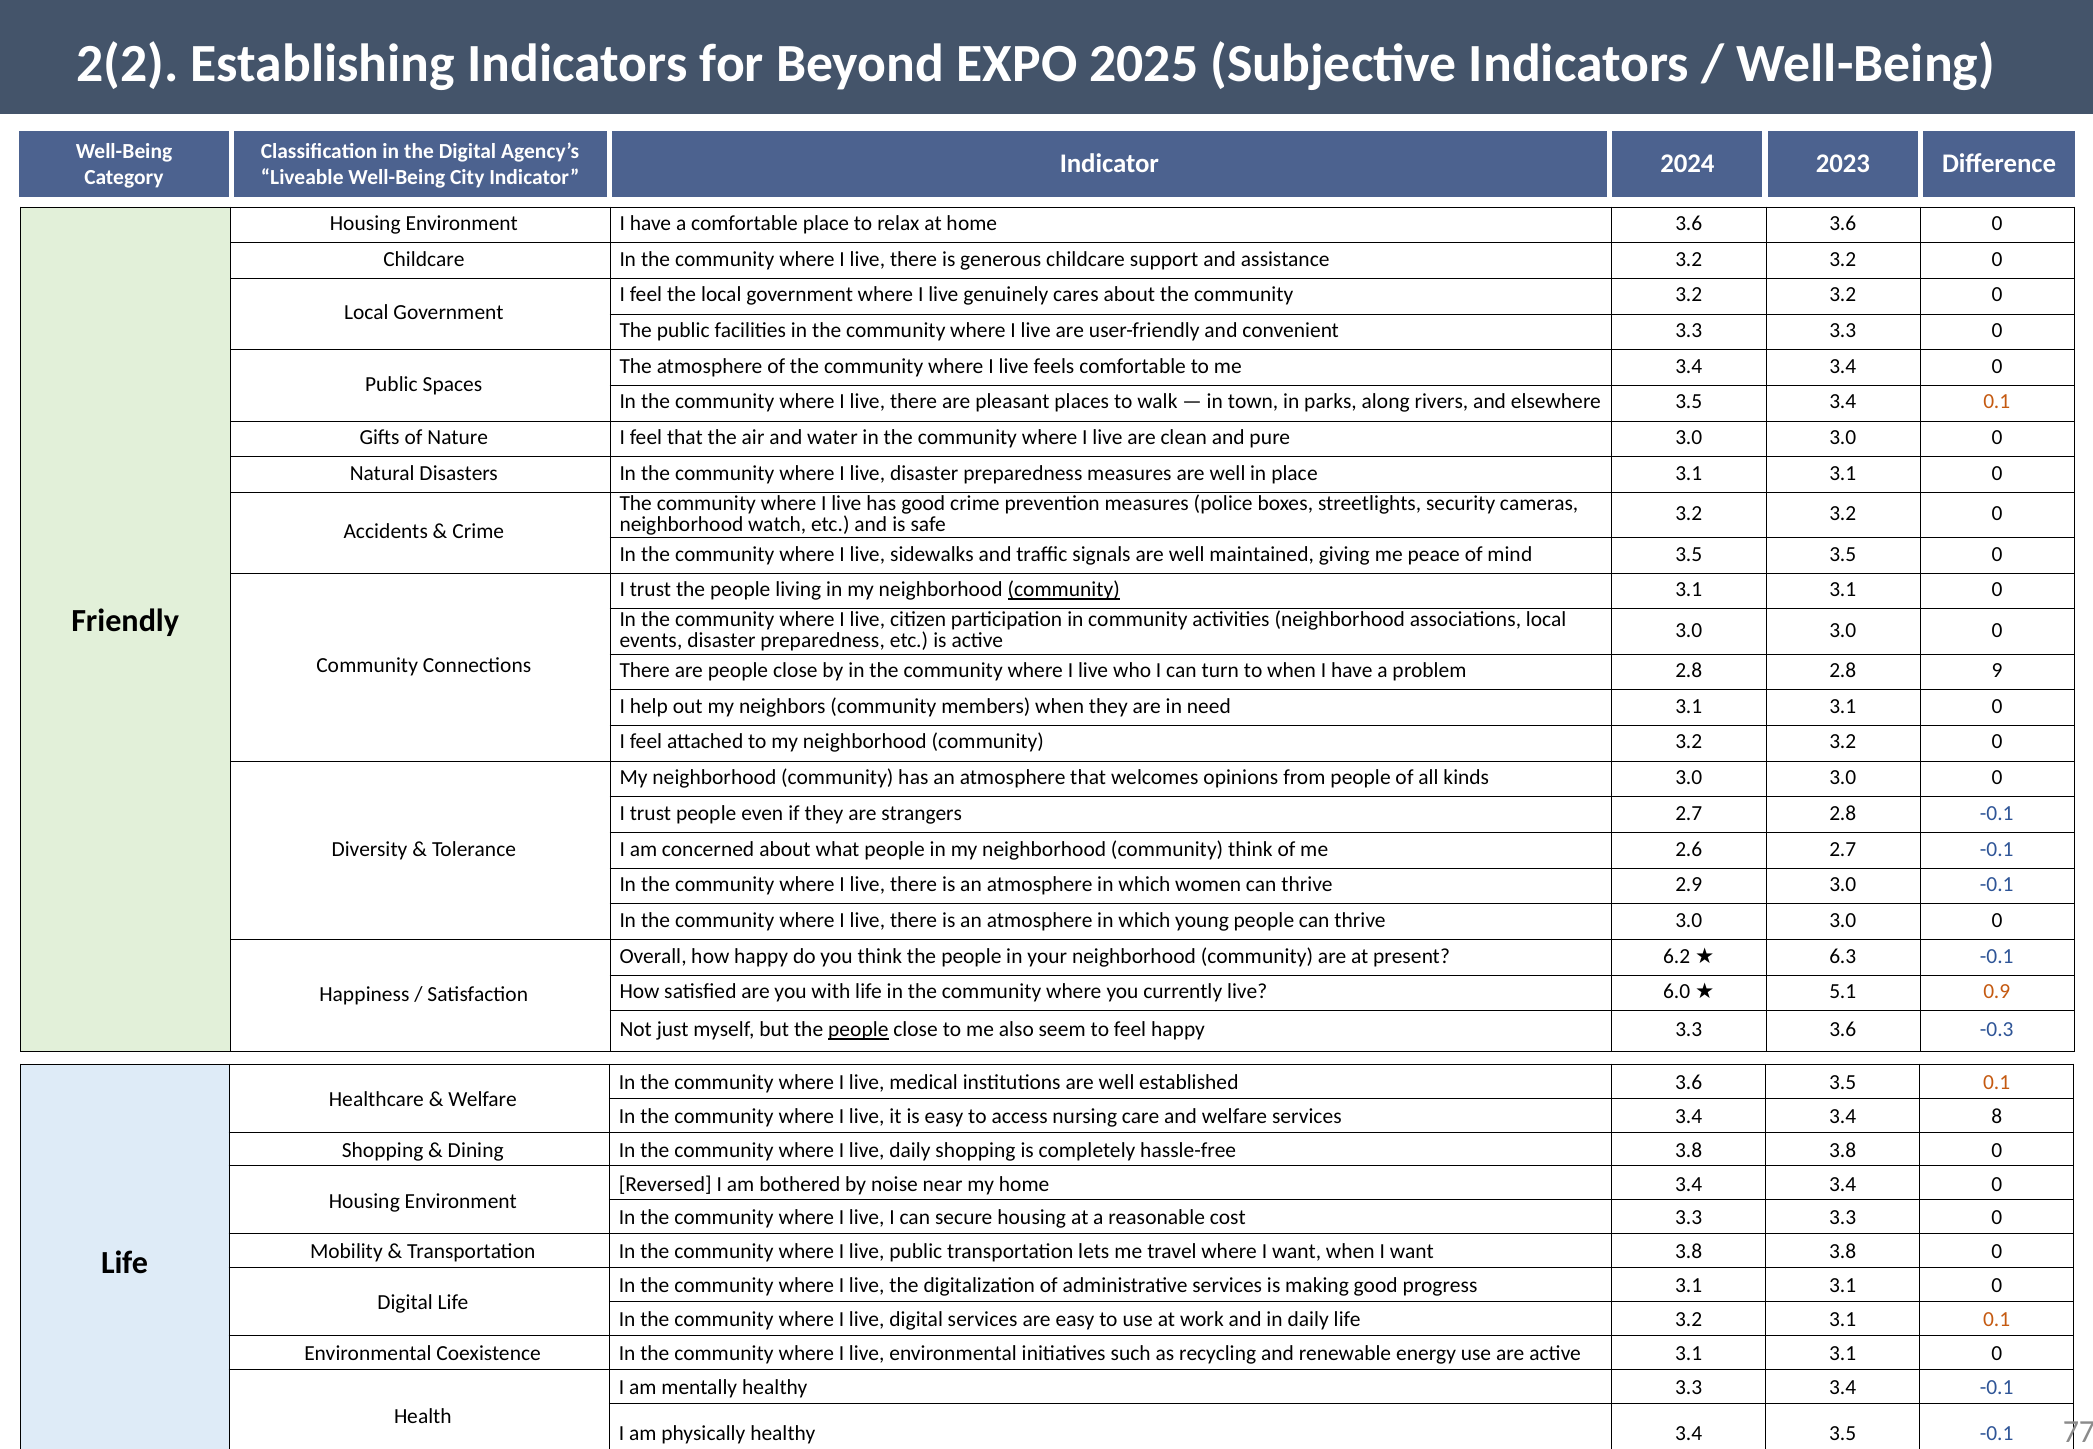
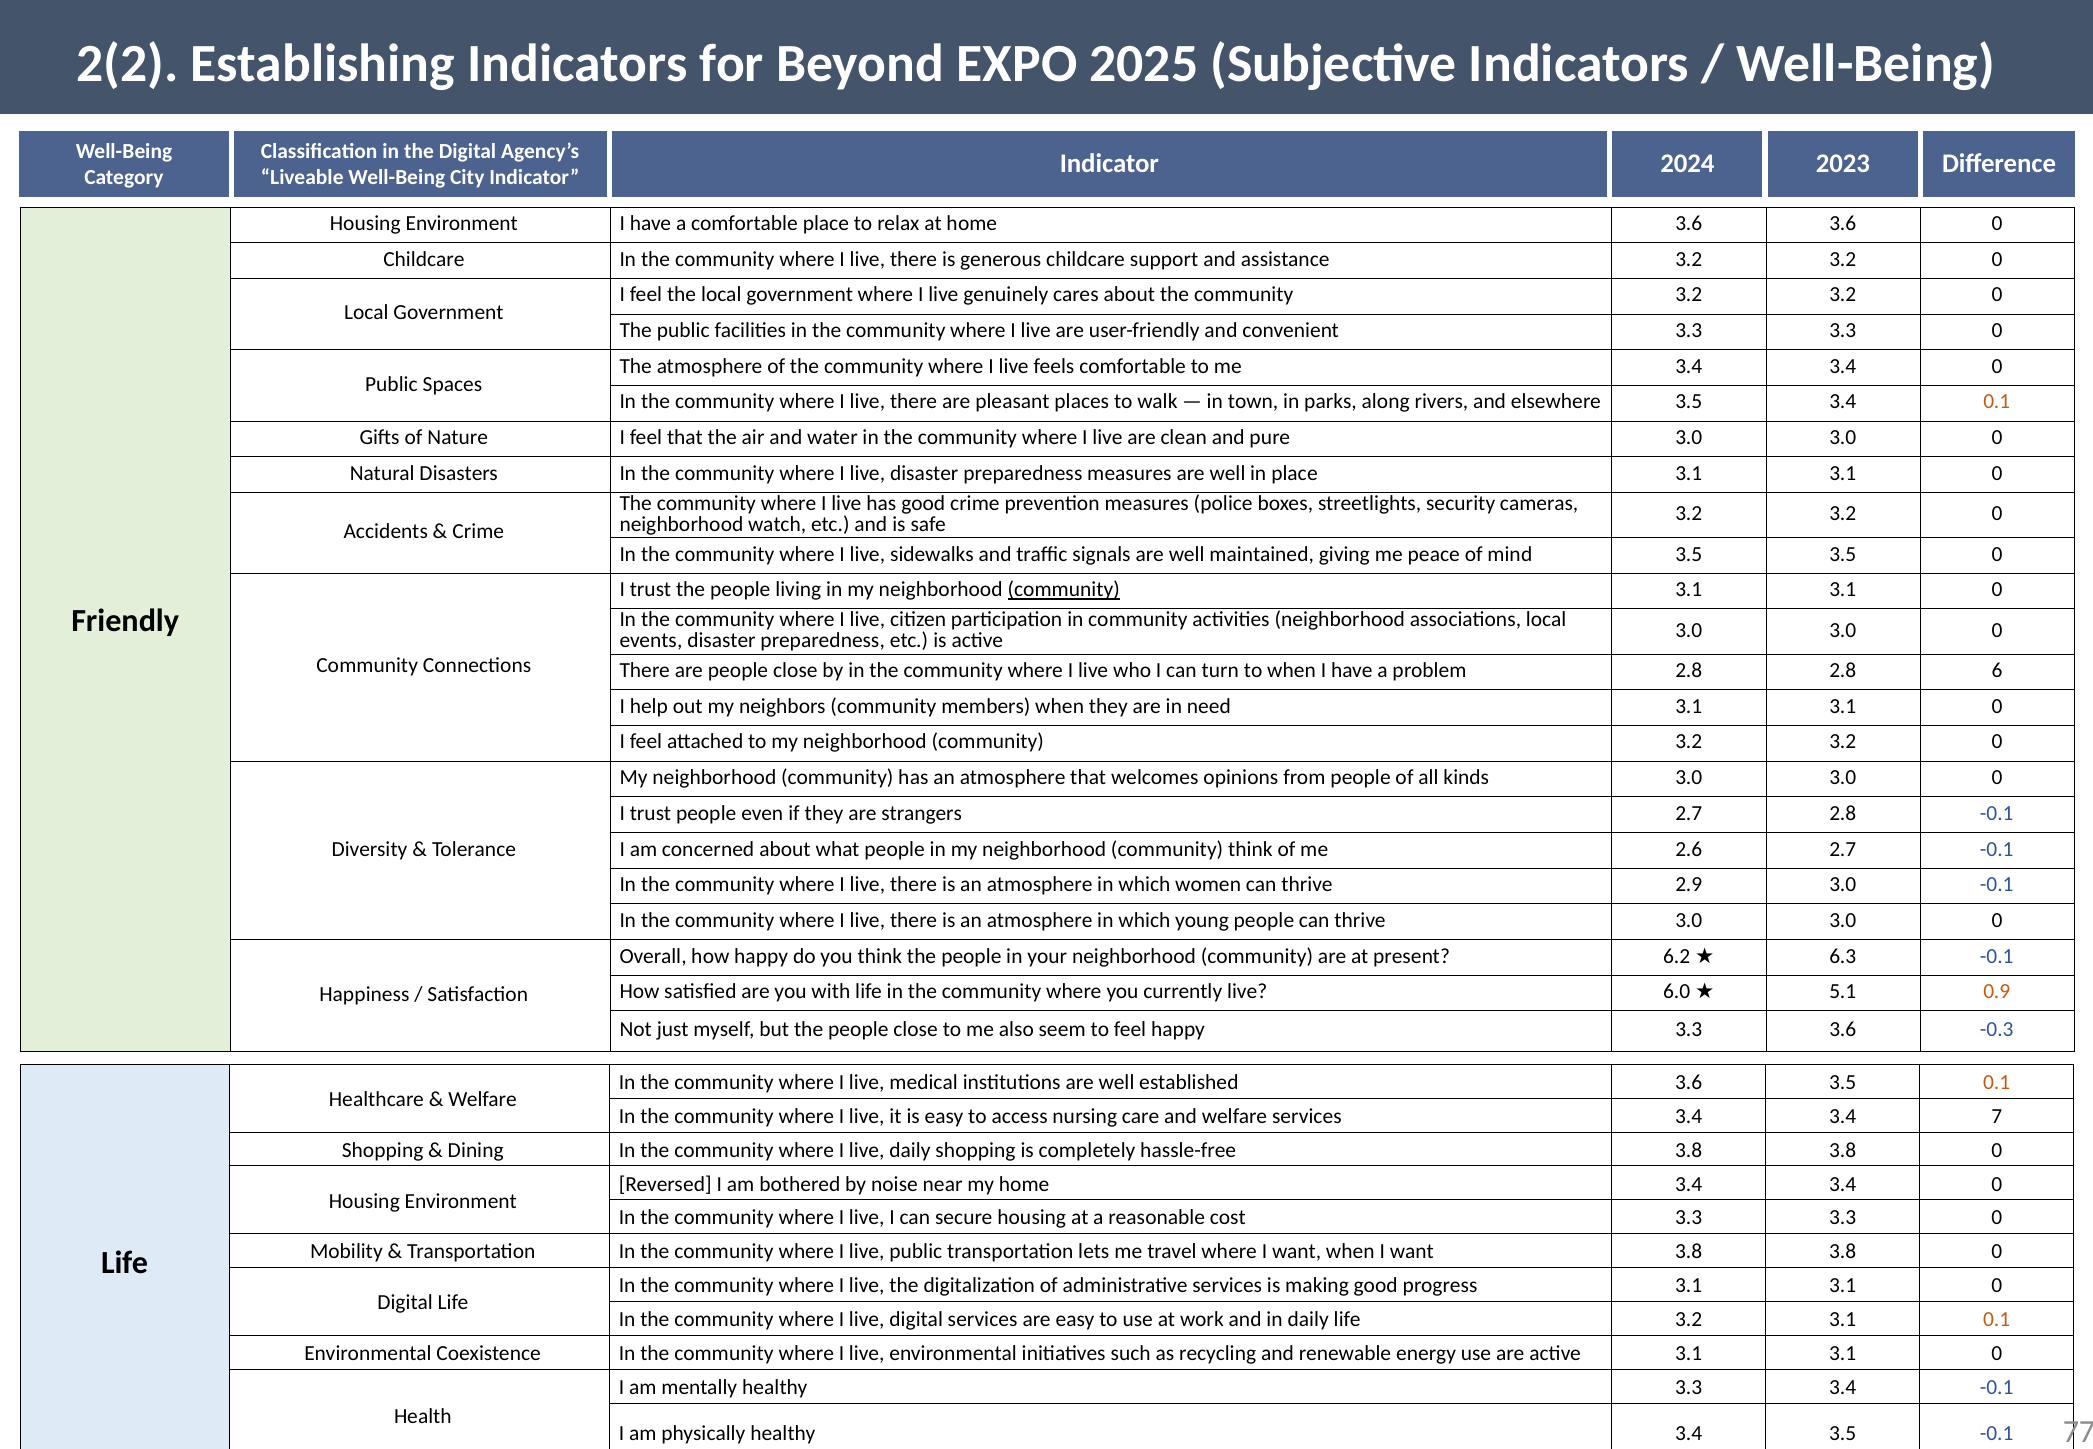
9: 9 -> 6 (1997, 671)
people underline: present -> none (858, 1030)
8: 8 -> 7 (1997, 1116)
